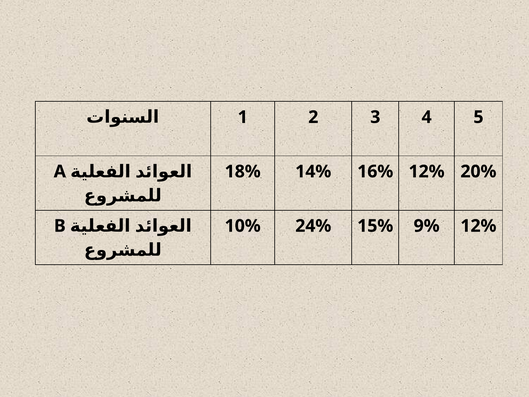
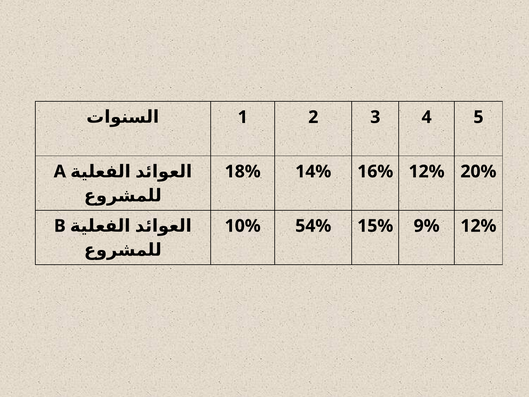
24%: 24% -> 54% (313, 226)
